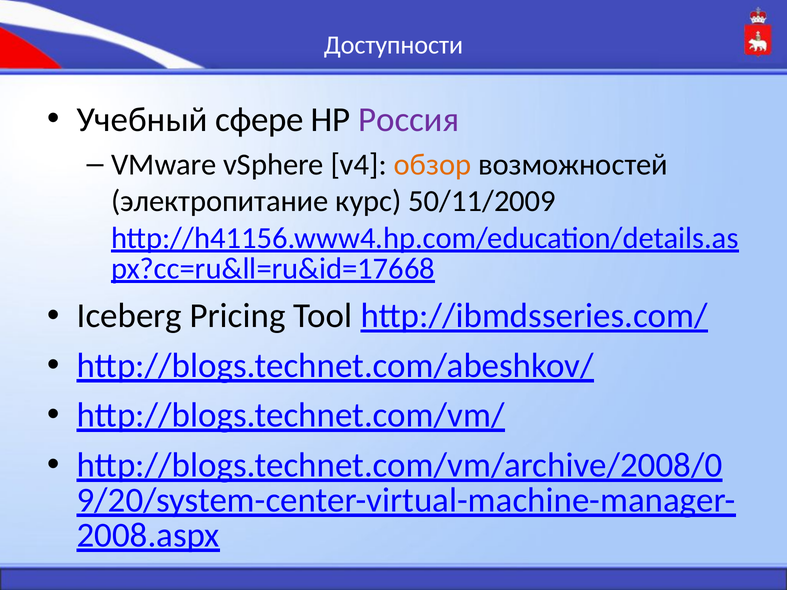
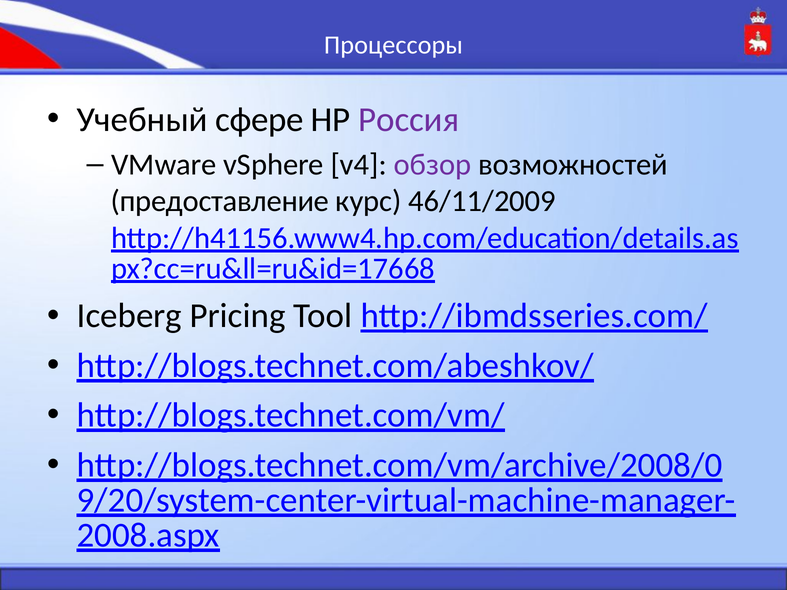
Доступности: Доступности -> Процессоры (393, 45)
обзор colour: orange -> purple (432, 165)
электропитание: электропитание -> предоставление (220, 201)
50/11/2009: 50/11/2009 -> 46/11/2009 (482, 201)
